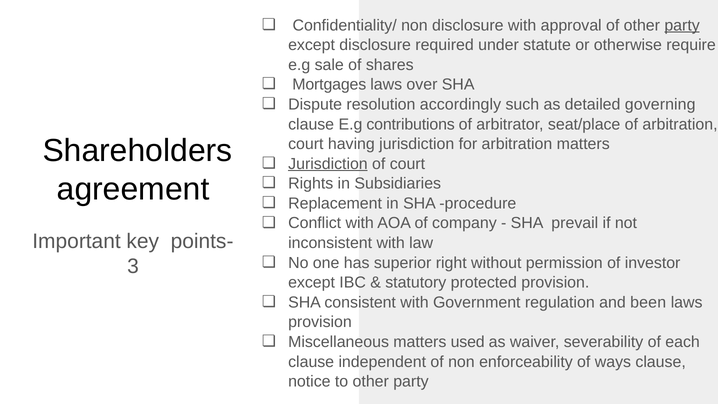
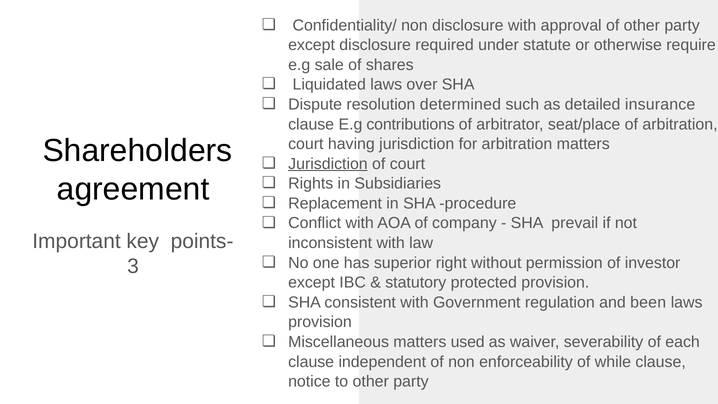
party underline: present -> none (682, 25)
Mortgages: Mortgages -> Liquidated (329, 85)
accordingly: accordingly -> determined (460, 104)
governing: governing -> insurance (660, 104)
ways: ways -> while (613, 362)
